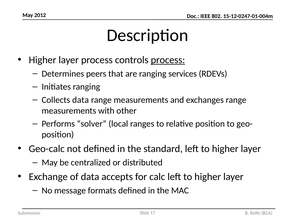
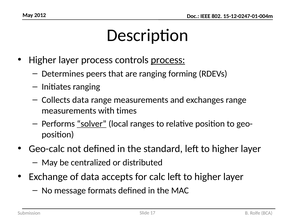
services: services -> forming (183, 74)
other: other -> times (127, 111)
solver underline: none -> present (92, 124)
